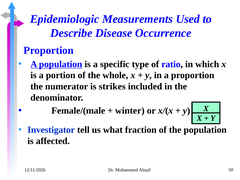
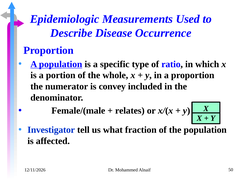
strikes: strikes -> convey (112, 86)
winter: winter -> relates (130, 111)
